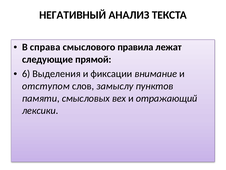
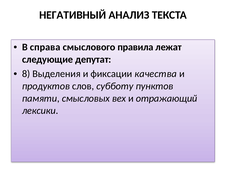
прямой: прямой -> депутат (93, 59)
6: 6 -> 8 (26, 73)
внимание: внимание -> качества (156, 73)
отступом: отступом -> продуктов (46, 86)
замыслу: замыслу -> субботу (115, 86)
